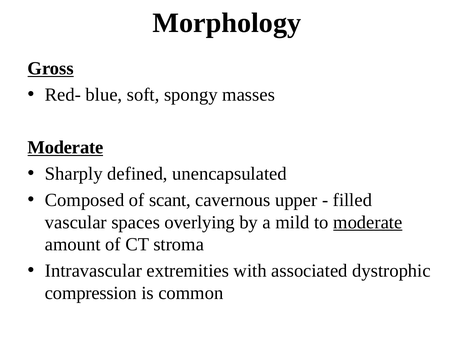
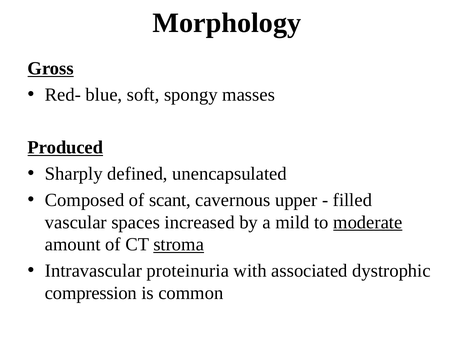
Moderate: Moderate -> Produced (65, 148)
overlying: overlying -> increased (200, 223)
stroma underline: none -> present (179, 245)
extremities: extremities -> proteinuria (188, 271)
